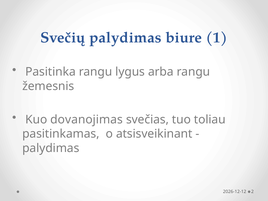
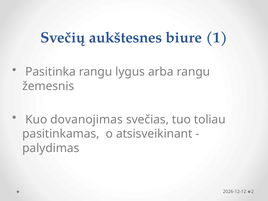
Svečių palydimas: palydimas -> aukštesnes (126, 38)
